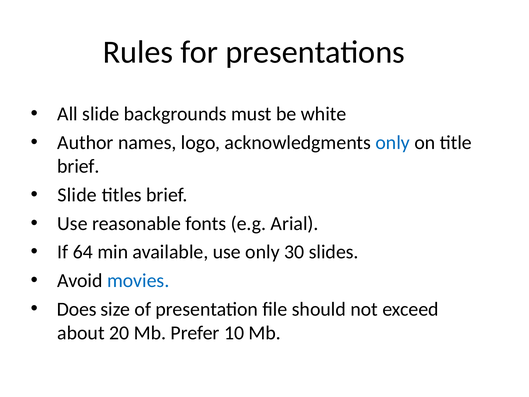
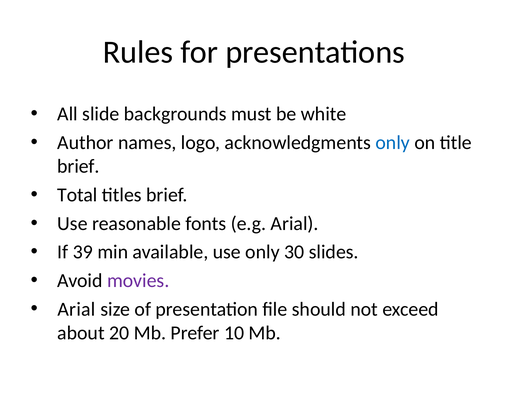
Slide: Slide -> Total (77, 195)
64: 64 -> 39 (83, 252)
movies colour: blue -> purple (138, 280)
Does: Does -> Arial (77, 309)
